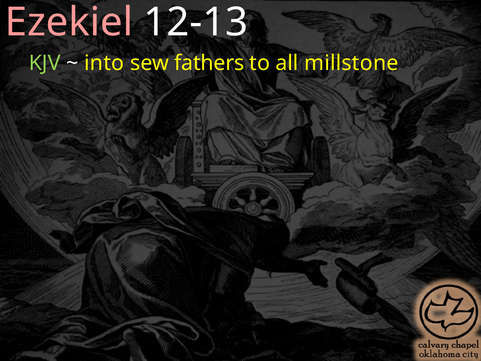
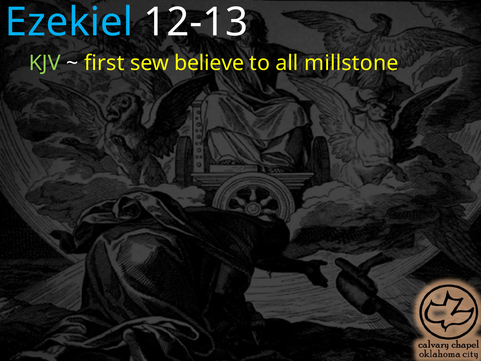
Ezekiel colour: pink -> light blue (69, 22)
into: into -> first (104, 63)
fathers: fathers -> believe (209, 63)
